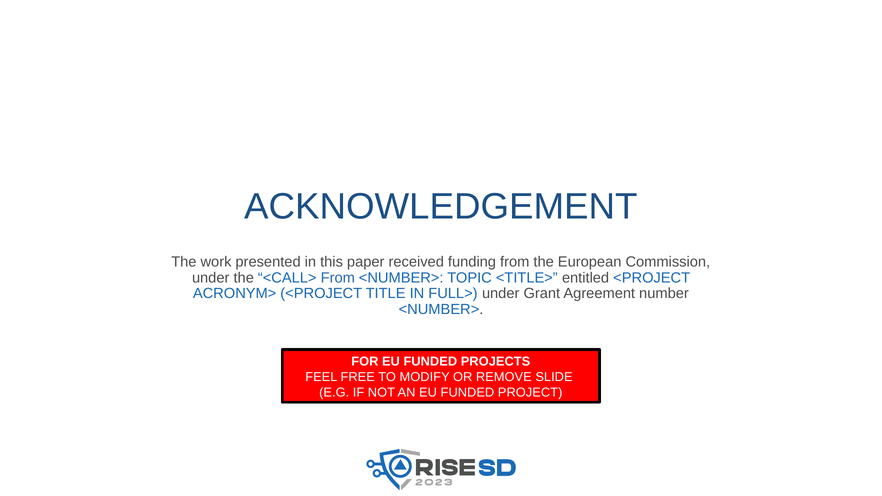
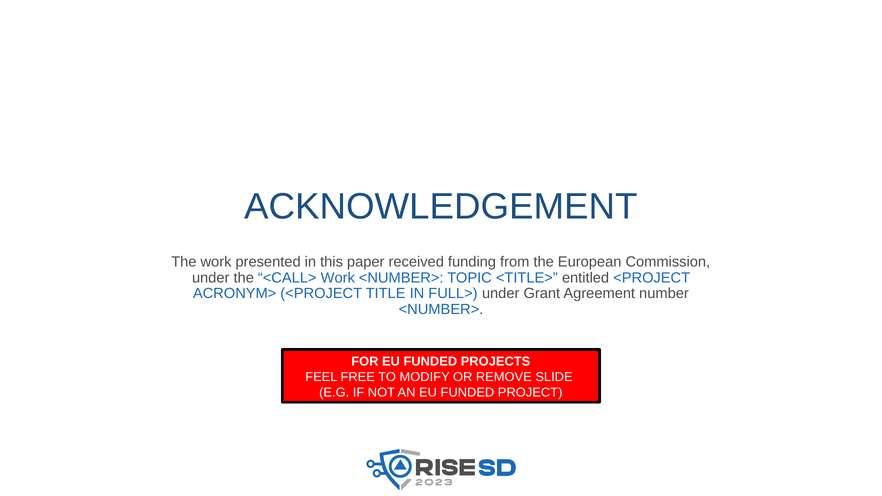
<CALL> From: From -> Work (338, 278)
